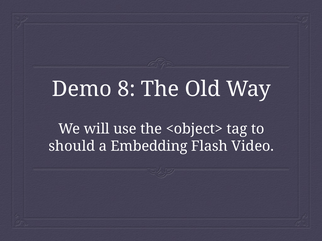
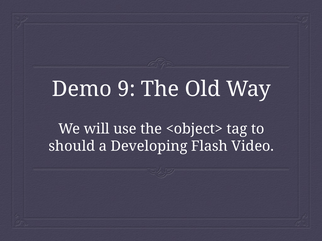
8: 8 -> 9 (126, 89)
Embedding: Embedding -> Developing (149, 146)
